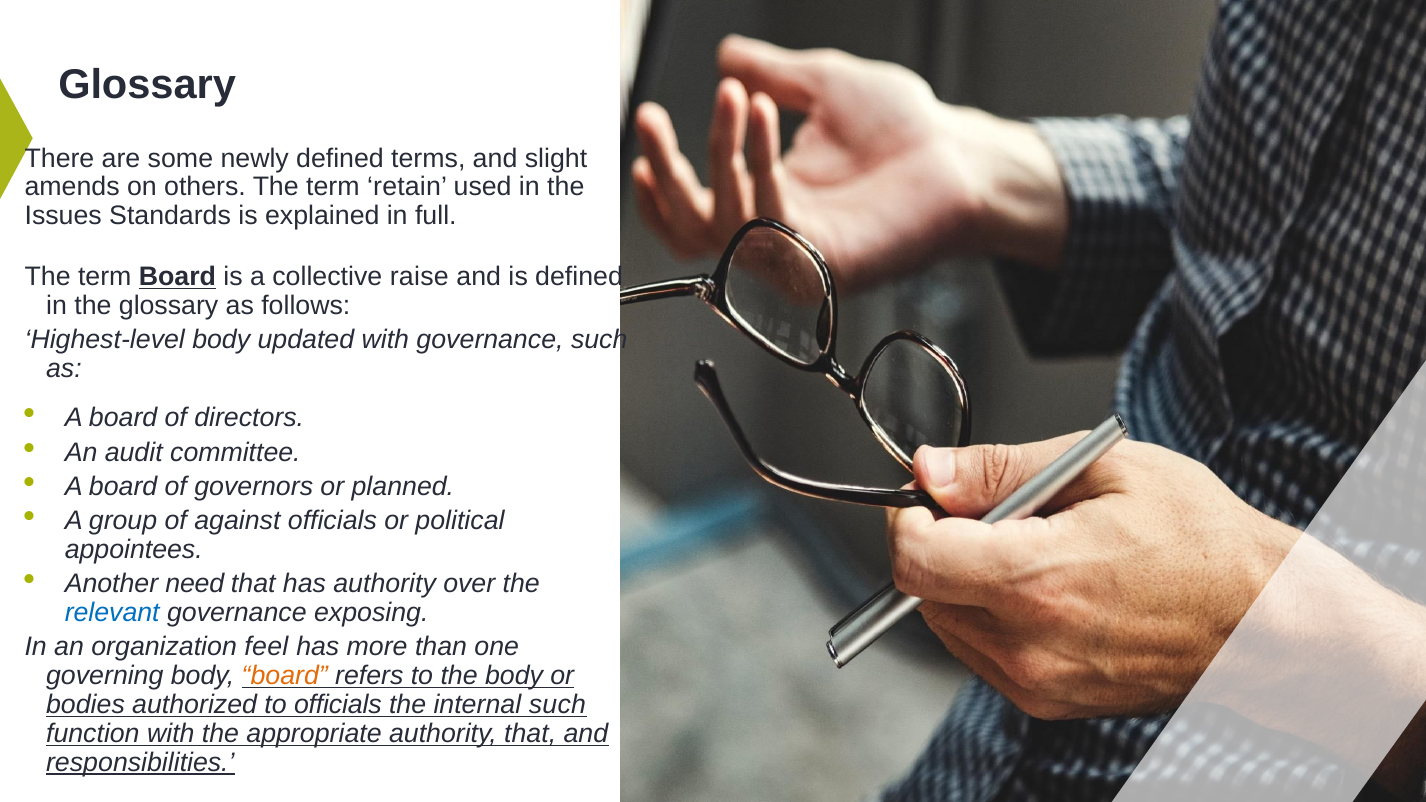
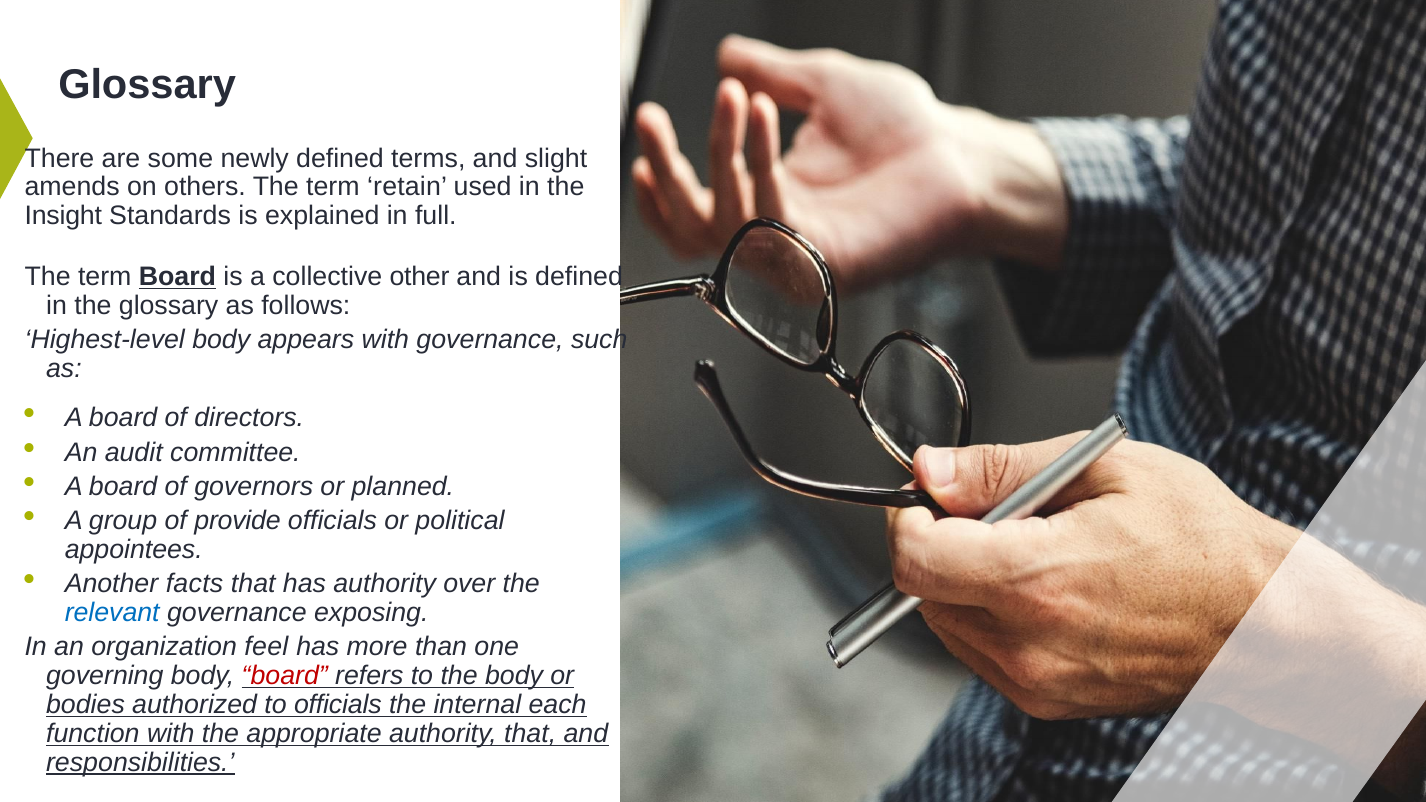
Issues: Issues -> Insight (63, 216)
raise: raise -> other (420, 277)
updated: updated -> appears (306, 340)
against: against -> provide (238, 521)
need: need -> facts (195, 584)
board colour: orange -> red (285, 676)
internal such: such -> each (558, 705)
